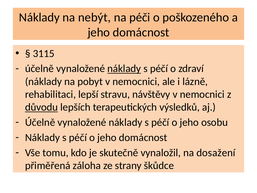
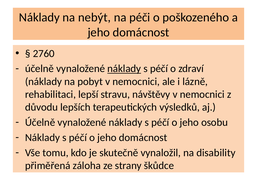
3115: 3115 -> 2760 (44, 53)
důvodu underline: present -> none (41, 107)
dosažení: dosažení -> disability (216, 153)
